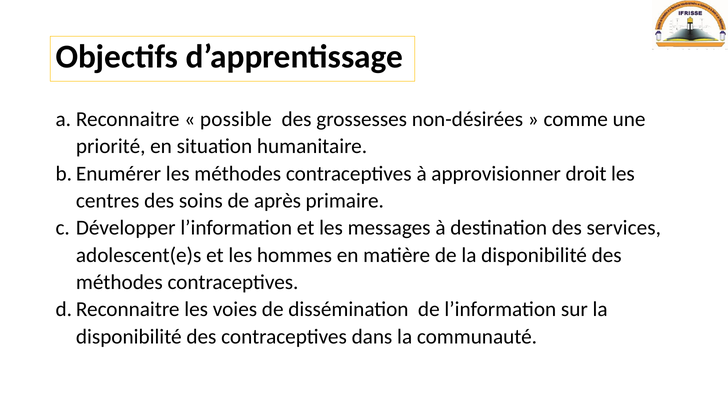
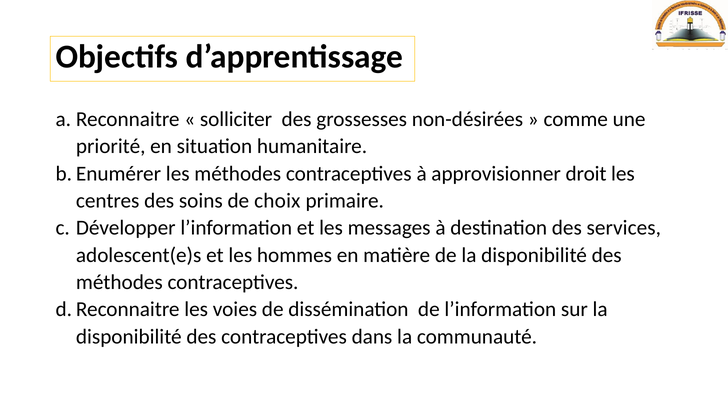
possible: possible -> solliciter (236, 119)
après: après -> choix (277, 201)
